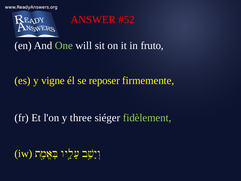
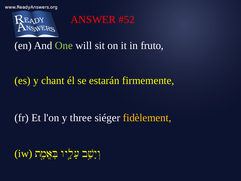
vigne: vigne -> chant (53, 80)
reposer: reposer -> estarán (104, 80)
fidèlement colour: light green -> yellow (147, 118)
